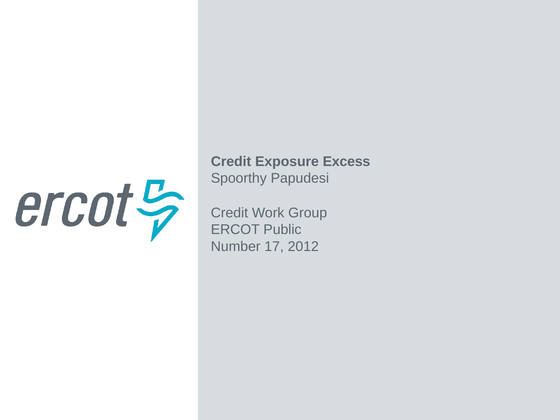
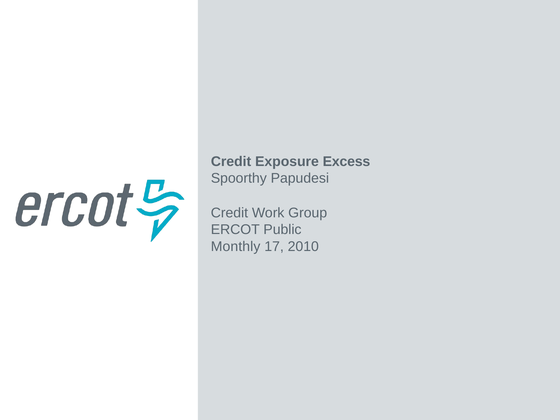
Number: Number -> Monthly (236, 246)
2012: 2012 -> 2010 (303, 246)
